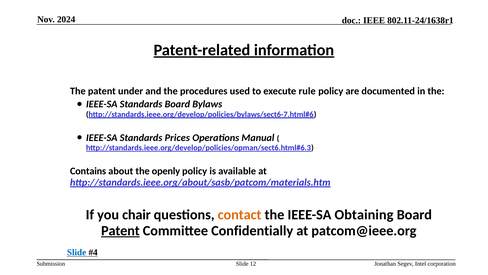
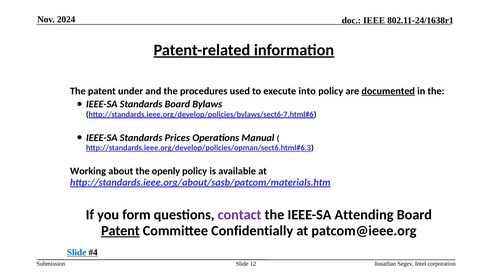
rule: rule -> into (307, 91)
documented underline: none -> present (388, 91)
Contains: Contains -> Working (88, 171)
chair: chair -> form (136, 215)
contact colour: orange -> purple (240, 215)
Obtaining: Obtaining -> Attending (364, 215)
